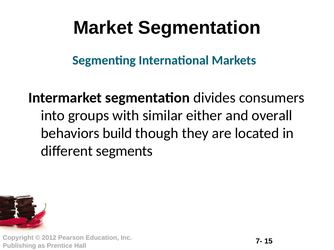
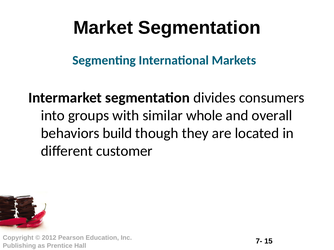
either: either -> whole (204, 116)
segments: segments -> customer (124, 151)
